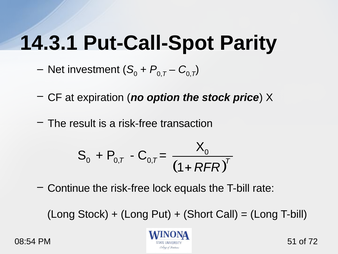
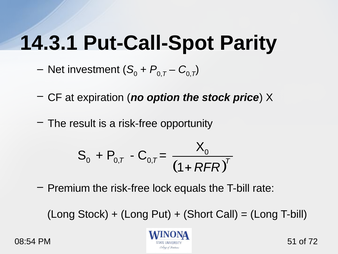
transaction: transaction -> opportunity (187, 123)
Continue: Continue -> Premium (69, 188)
